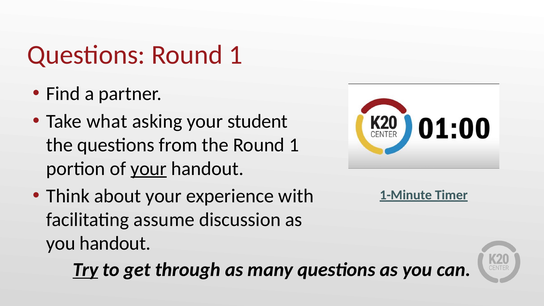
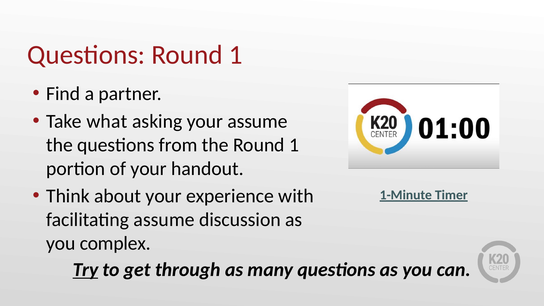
your student: student -> assume (258, 121)
your underline: present -> none (149, 169)
you handout: handout -> complex (115, 243)
